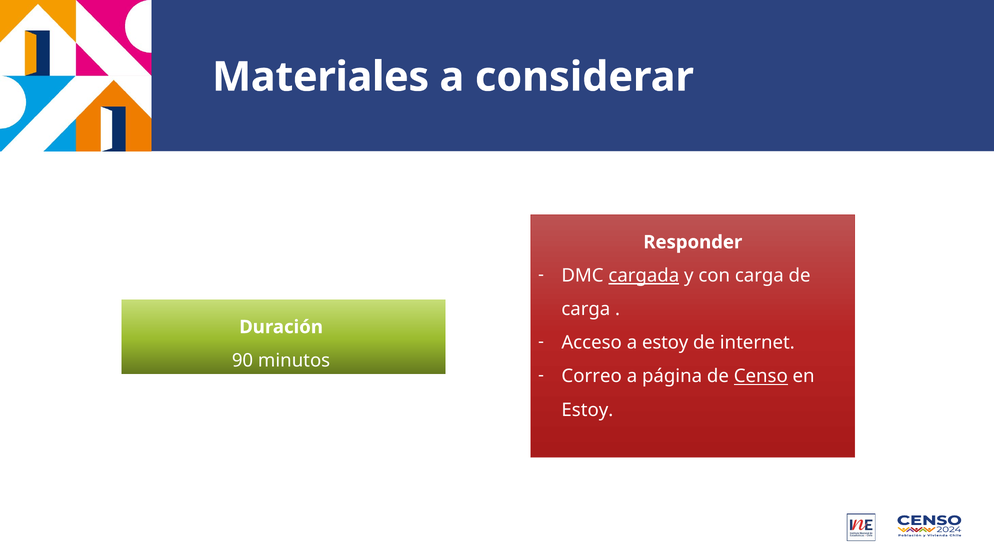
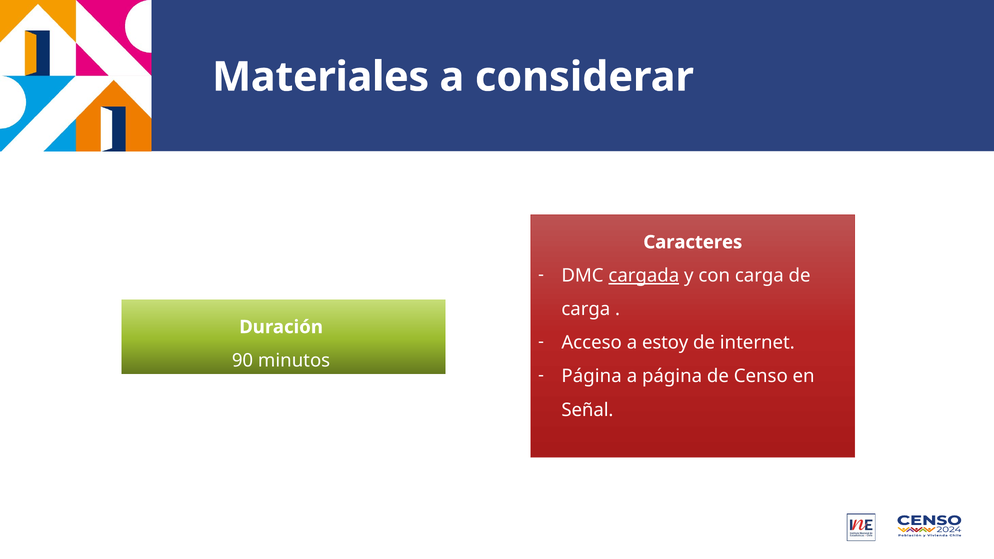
Responder: Responder -> Caracteres (693, 242)
Correo: Correo -> Página (592, 376)
Censo underline: present -> none (761, 376)
Estoy: Estoy -> Señal (587, 410)
